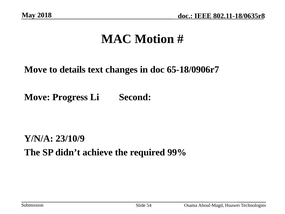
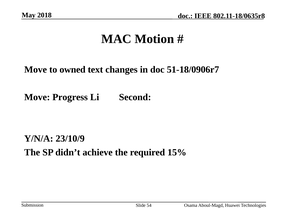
details: details -> owned (73, 70)
65-18/0906r7: 65-18/0906r7 -> 51-18/0906r7 (193, 70)
99%: 99% -> 15% (177, 152)
